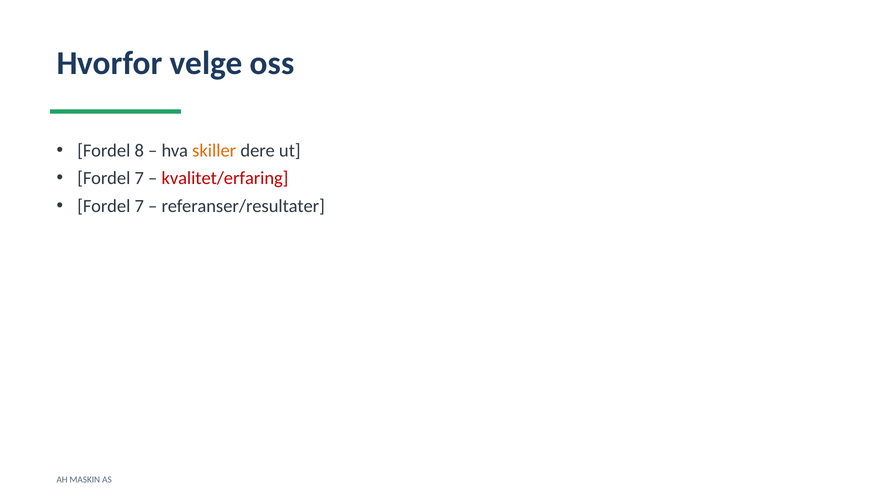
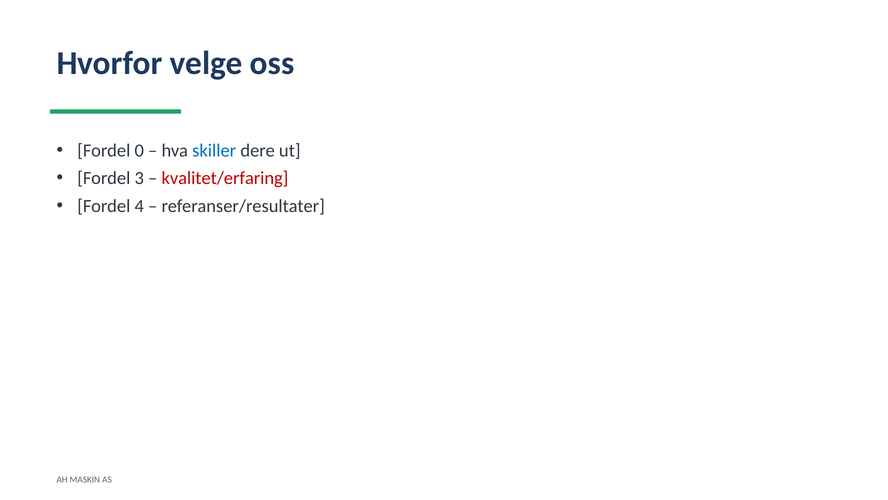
8: 8 -> 0 (139, 150)
skiller colour: orange -> blue (214, 150)
7: 7 -> 3 (139, 178)
7: 7 -> 4 (139, 206)
